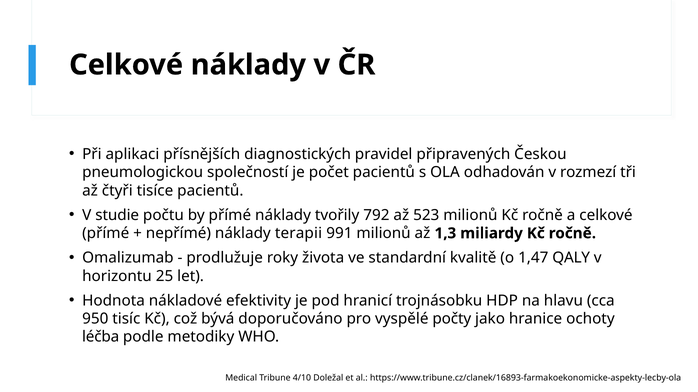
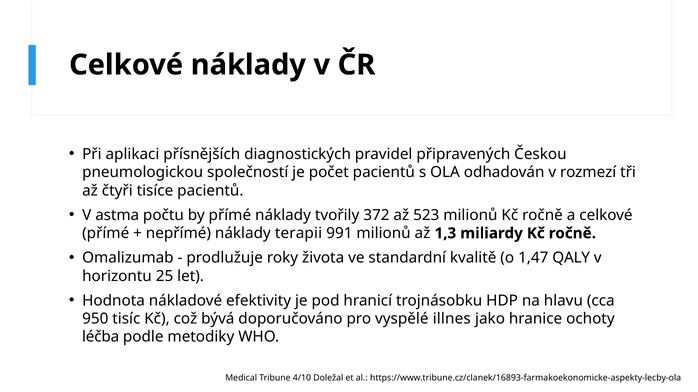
studie: studie -> astma (117, 215)
792: 792 -> 372 (376, 215)
počty: počty -> illnes (452, 319)
